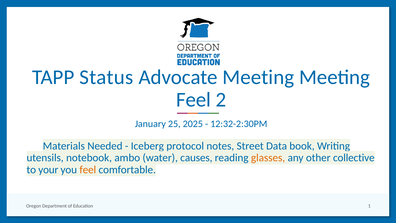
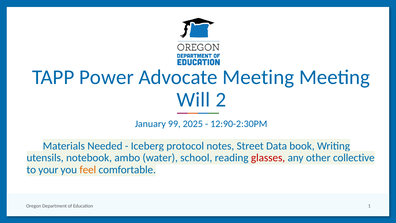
Status: Status -> Power (106, 77)
Feel: Feel -> Will (193, 100)
25: 25 -> 99 (174, 124)
12:32-2:30PM: 12:32-2:30PM -> 12:90-2:30PM (239, 124)
causes: causes -> school (196, 158)
glasses colour: orange -> red (268, 158)
